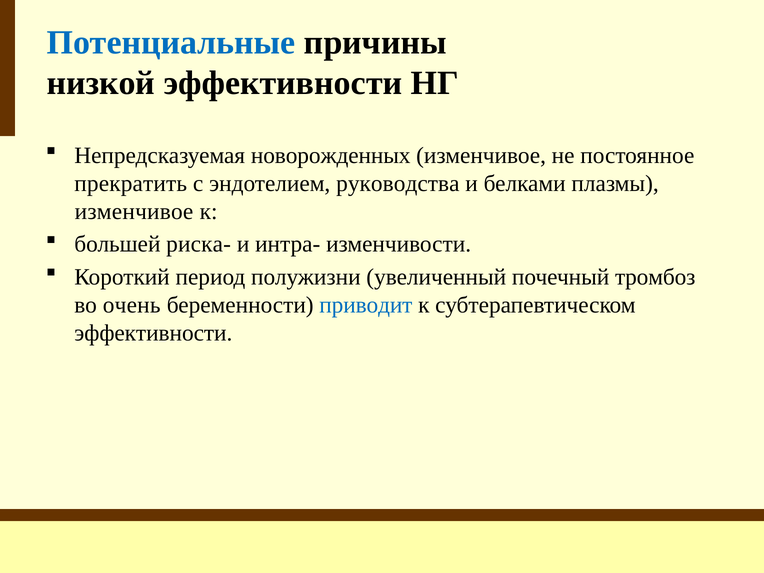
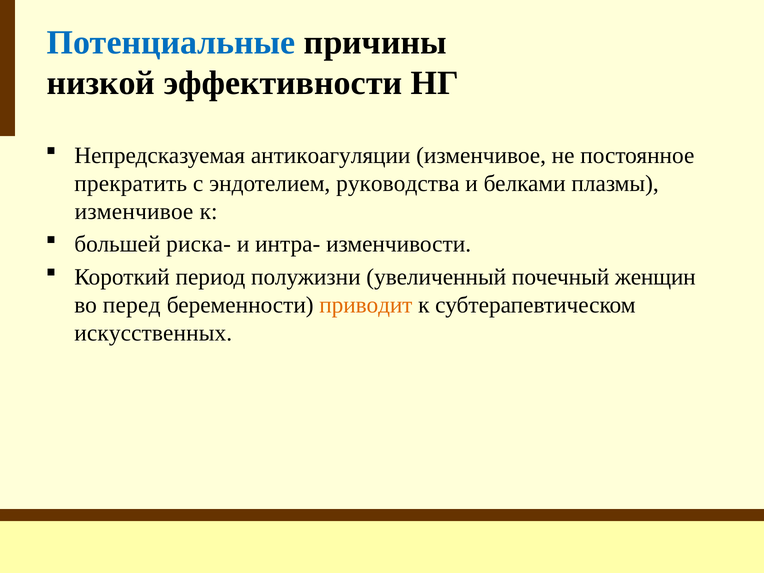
новорожденных: новорожденных -> антикоагуляции (331, 155)
тромбоз: тромбоз -> женщин (655, 277)
очень: очень -> перед (132, 305)
приводит colour: blue -> orange (366, 305)
эффективности: эффективности -> искусственных (153, 333)
